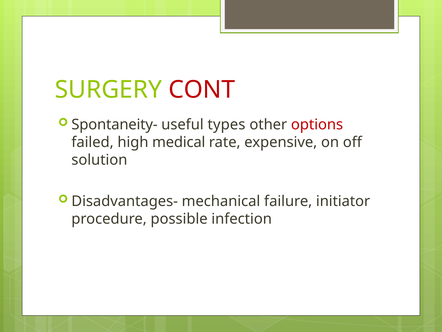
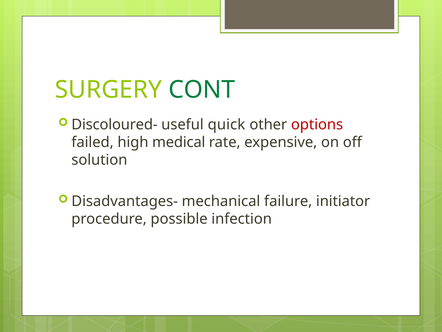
CONT colour: red -> green (202, 90)
Spontaneity-: Spontaneity- -> Discoloured- (115, 124)
types: types -> quick (226, 124)
